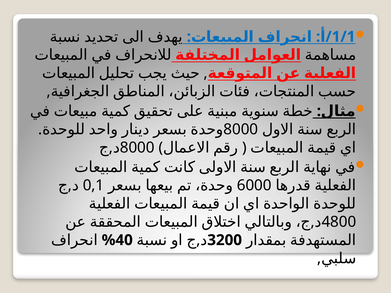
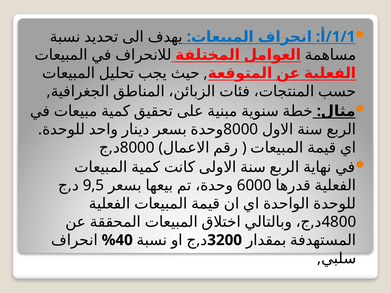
0,1: 0,1 -> 9,5 (93, 186)
